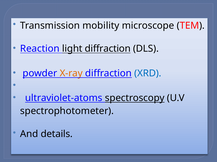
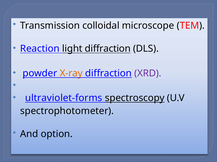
mobility: mobility -> colloidal (101, 26)
XRD colour: blue -> purple (148, 74)
ultraviolet-atoms: ultraviolet-atoms -> ultraviolet-forms (64, 98)
details: details -> option (57, 135)
